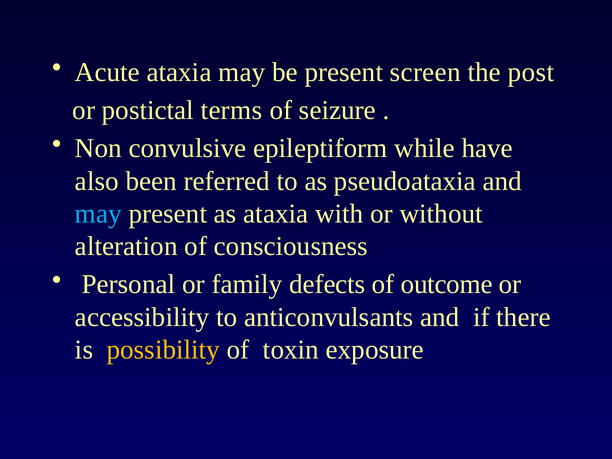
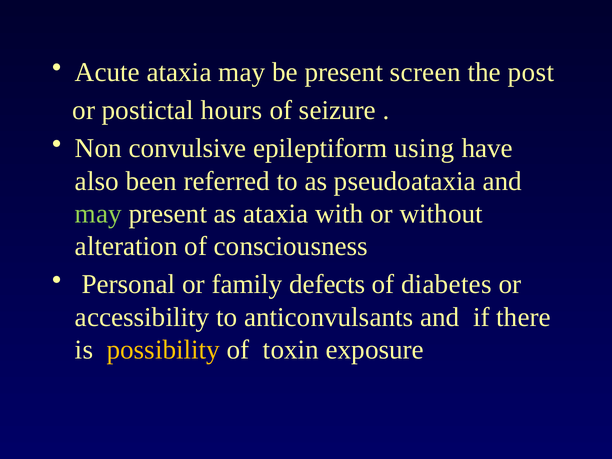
terms: terms -> hours (232, 110)
while: while -> using (424, 148)
may colour: light blue -> light green (98, 214)
outcome: outcome -> diabetes (446, 285)
